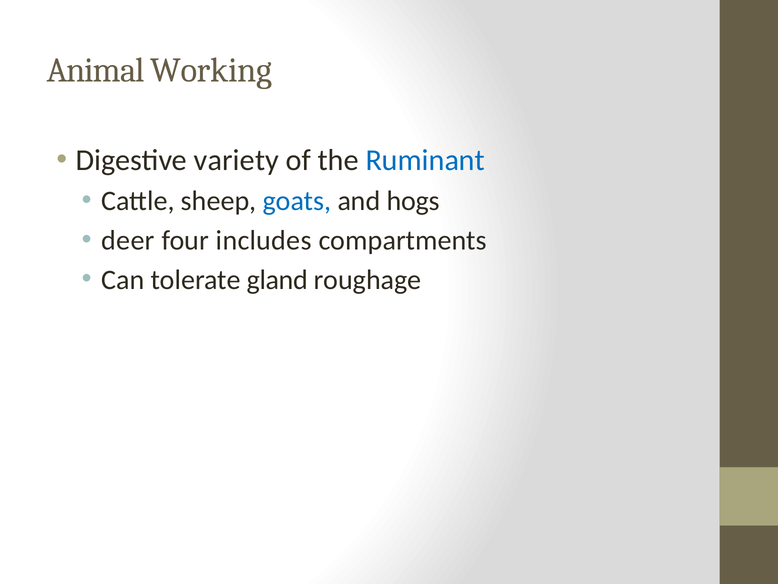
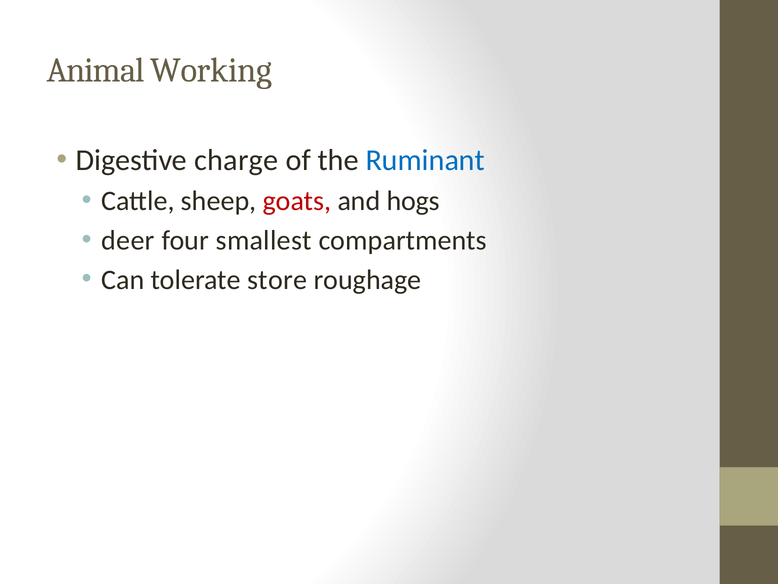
variety: variety -> charge (236, 160)
goats colour: blue -> red (297, 201)
includes: includes -> smallest (264, 240)
gland: gland -> store (277, 280)
